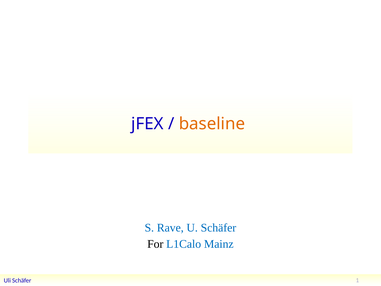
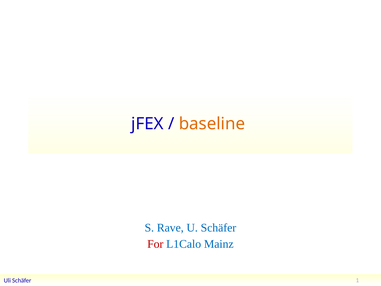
For colour: black -> red (155, 244)
